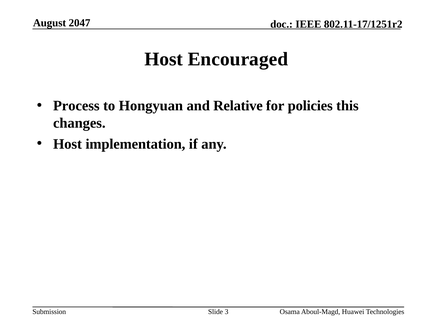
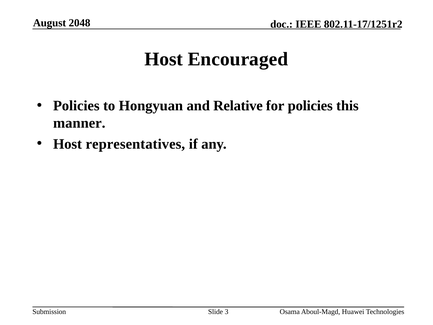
2047: 2047 -> 2048 (80, 23)
Process: Process -> Policies (76, 106)
changes: changes -> manner (79, 123)
implementation: implementation -> representatives (135, 144)
